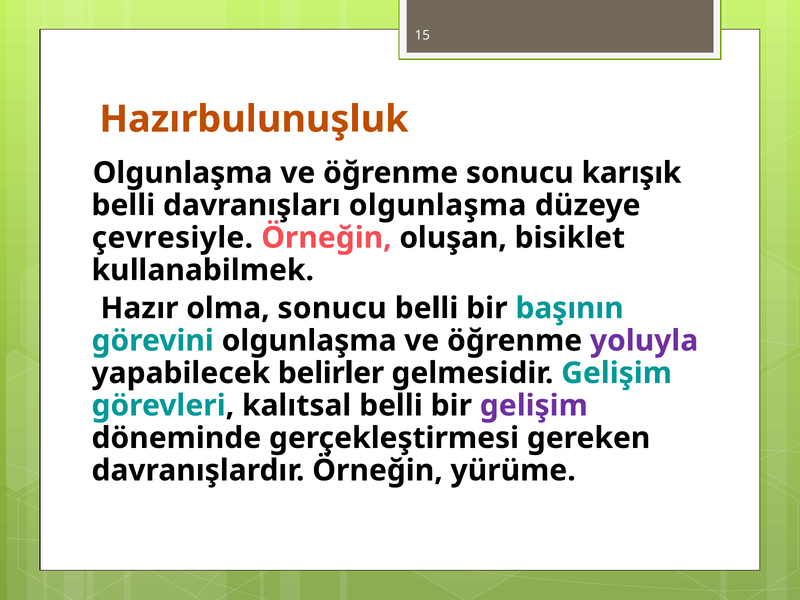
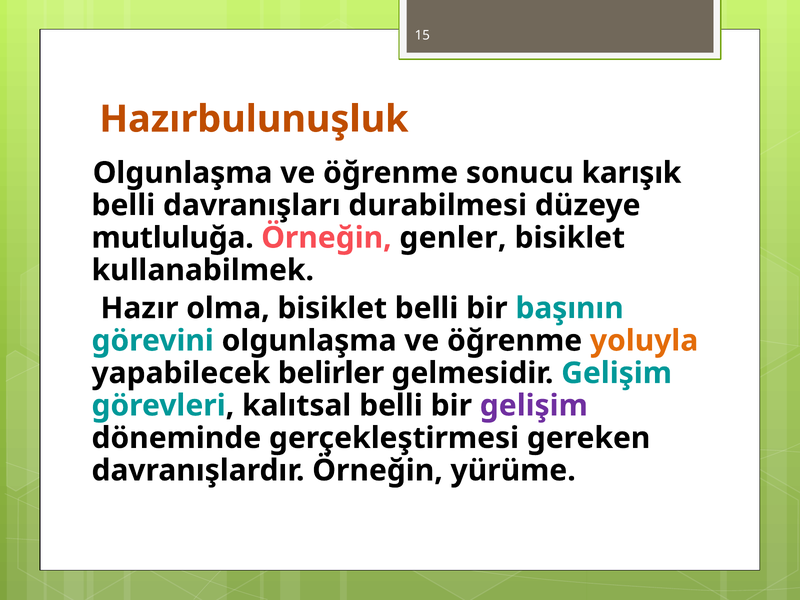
davranışları olgunlaşma: olgunlaşma -> durabilmesi (438, 205)
çevresiyle: çevresiyle -> mutluluğa (173, 238)
oluşan: oluşan -> genler (453, 238)
olma sonucu: sonucu -> bisiklet (332, 308)
yoluyla colour: purple -> orange (644, 341)
